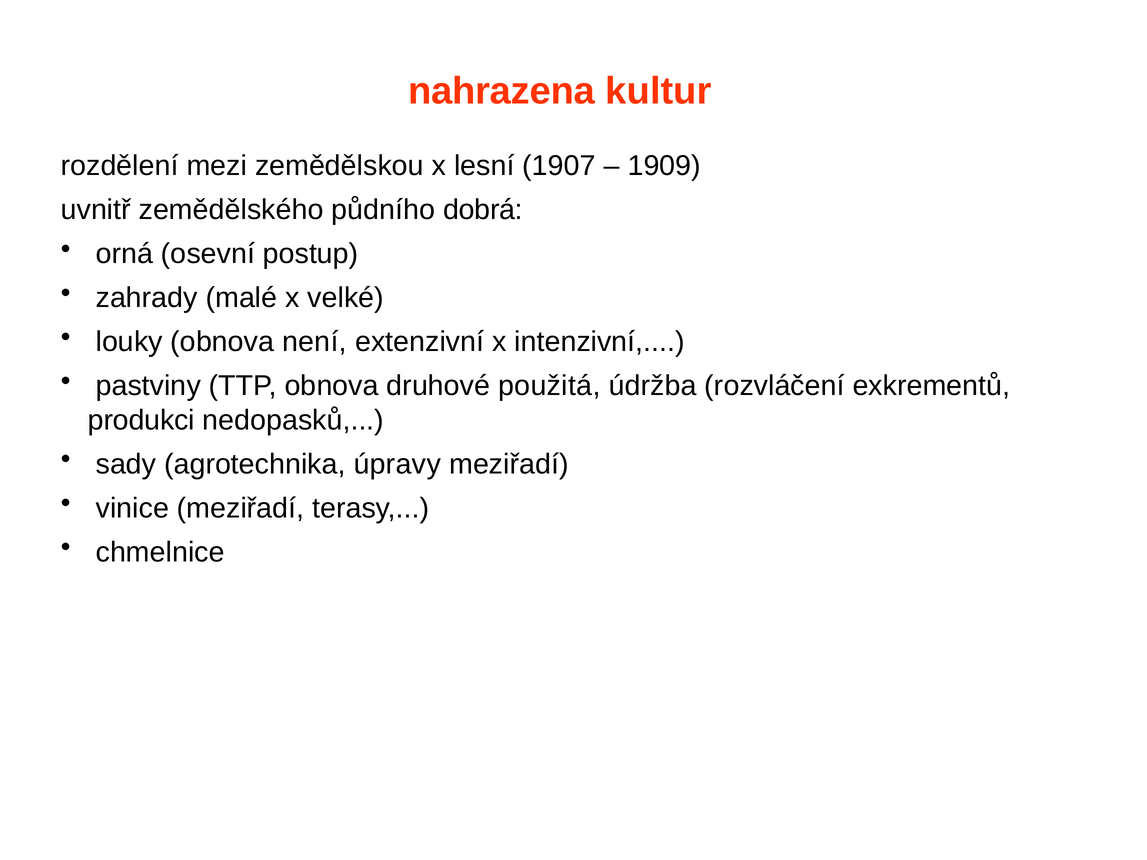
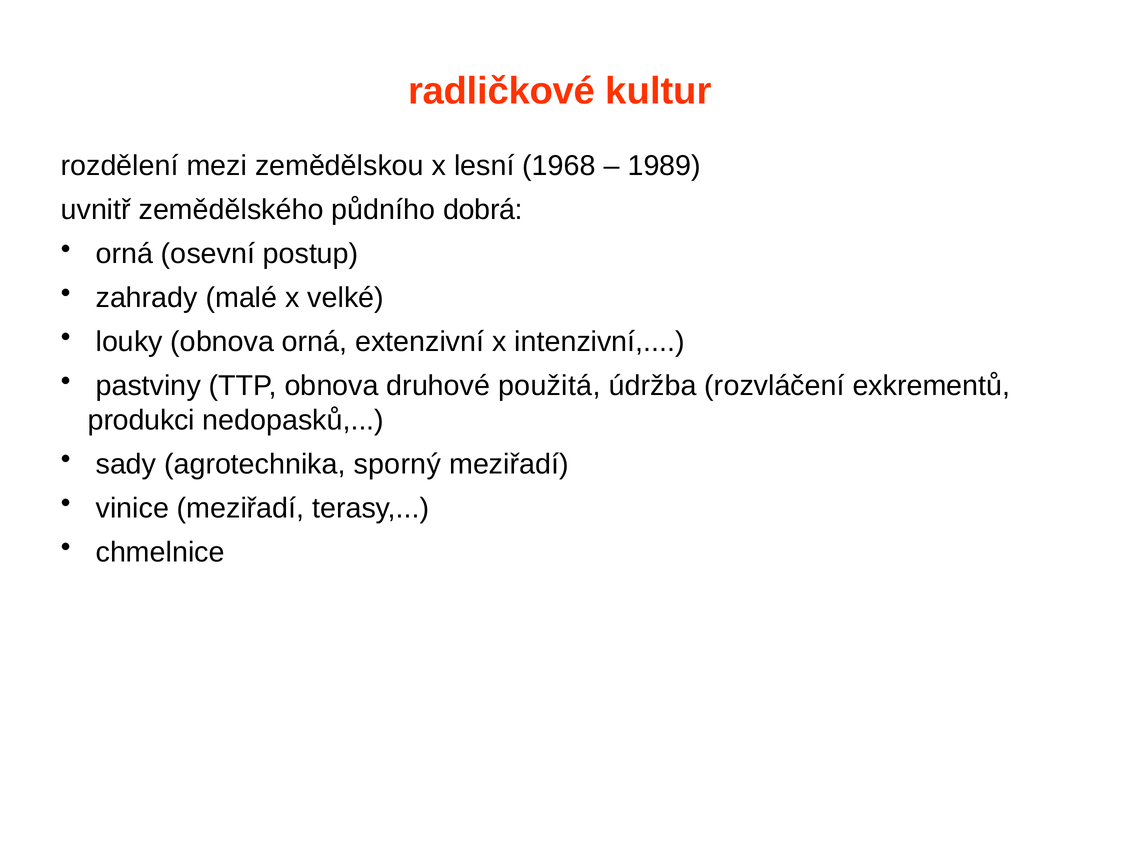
nahrazena: nahrazena -> radličkové (502, 91)
1907: 1907 -> 1968 (559, 166)
1909: 1909 -> 1989 (664, 166)
obnova není: není -> orná (315, 342)
úpravy: úpravy -> sporný (397, 464)
